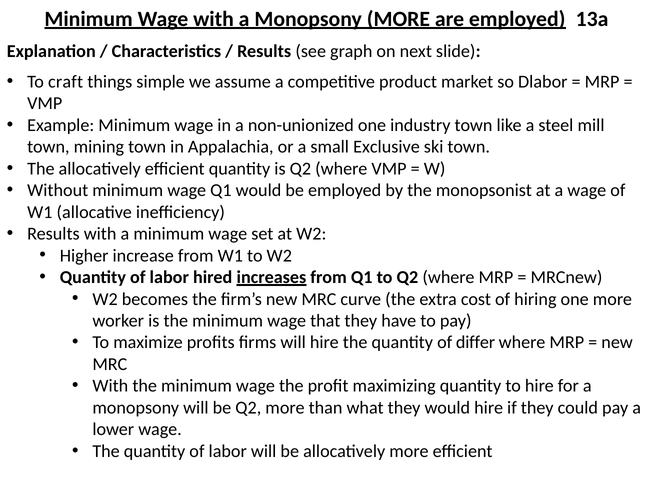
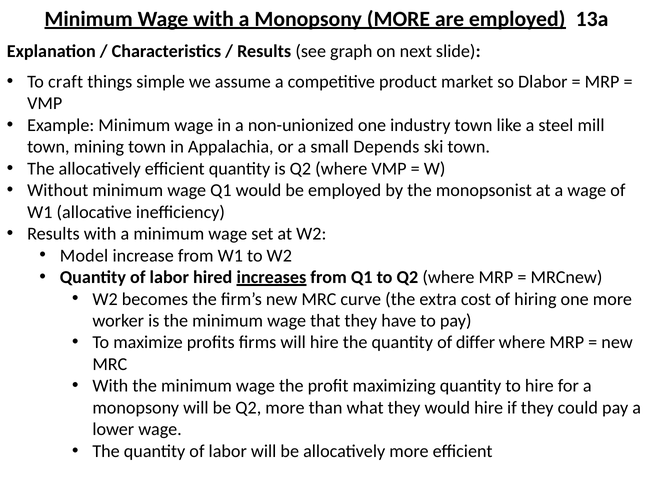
Exclusive: Exclusive -> Depends (386, 147)
Higher: Higher -> Model (84, 256)
